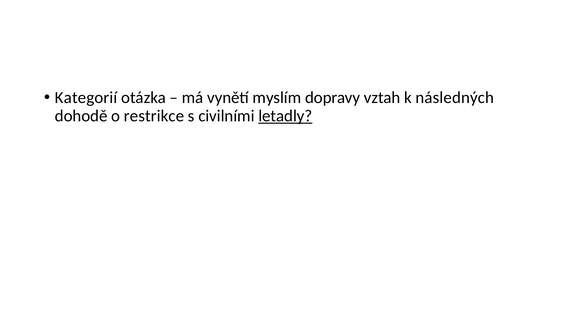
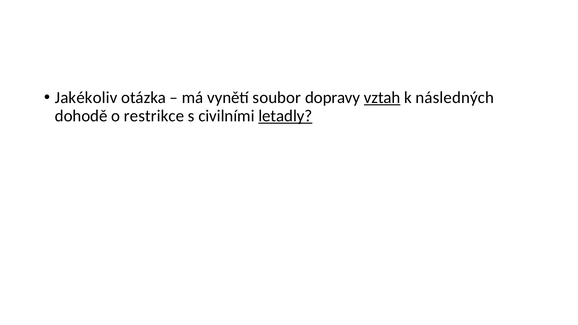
Kategorií: Kategorií -> Jakékoliv (86, 98)
myslím: myslím -> soubor (277, 98)
vztah underline: none -> present (382, 98)
